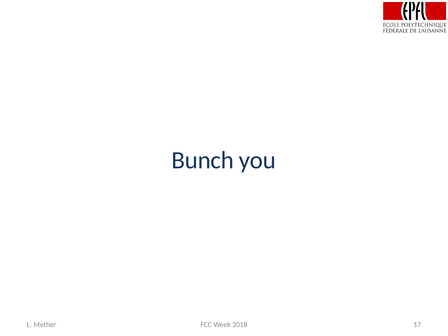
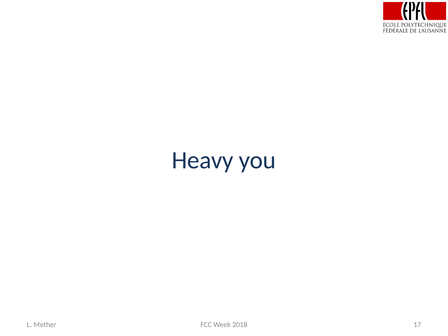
Bunch: Bunch -> Heavy (203, 160)
